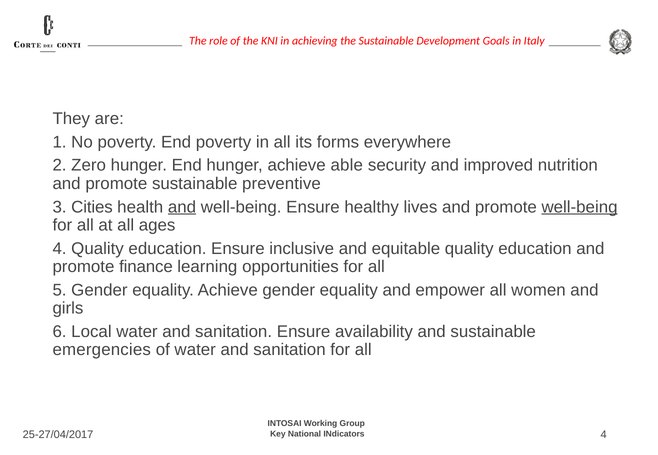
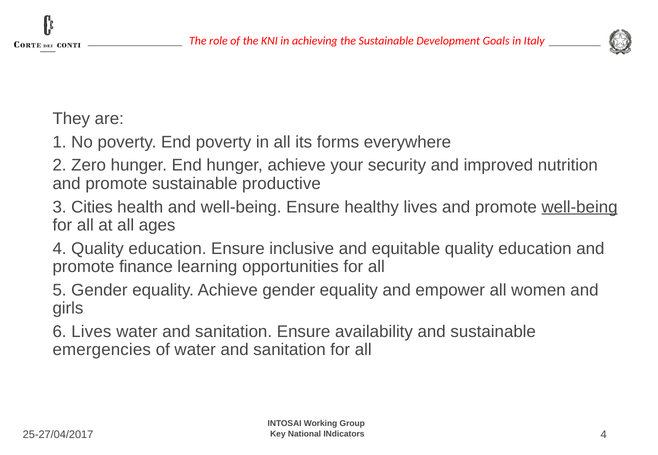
able: able -> your (347, 166)
preventive: preventive -> productive (281, 184)
and underline: present -> none (182, 207)
6 Local: Local -> Lives (91, 332)
